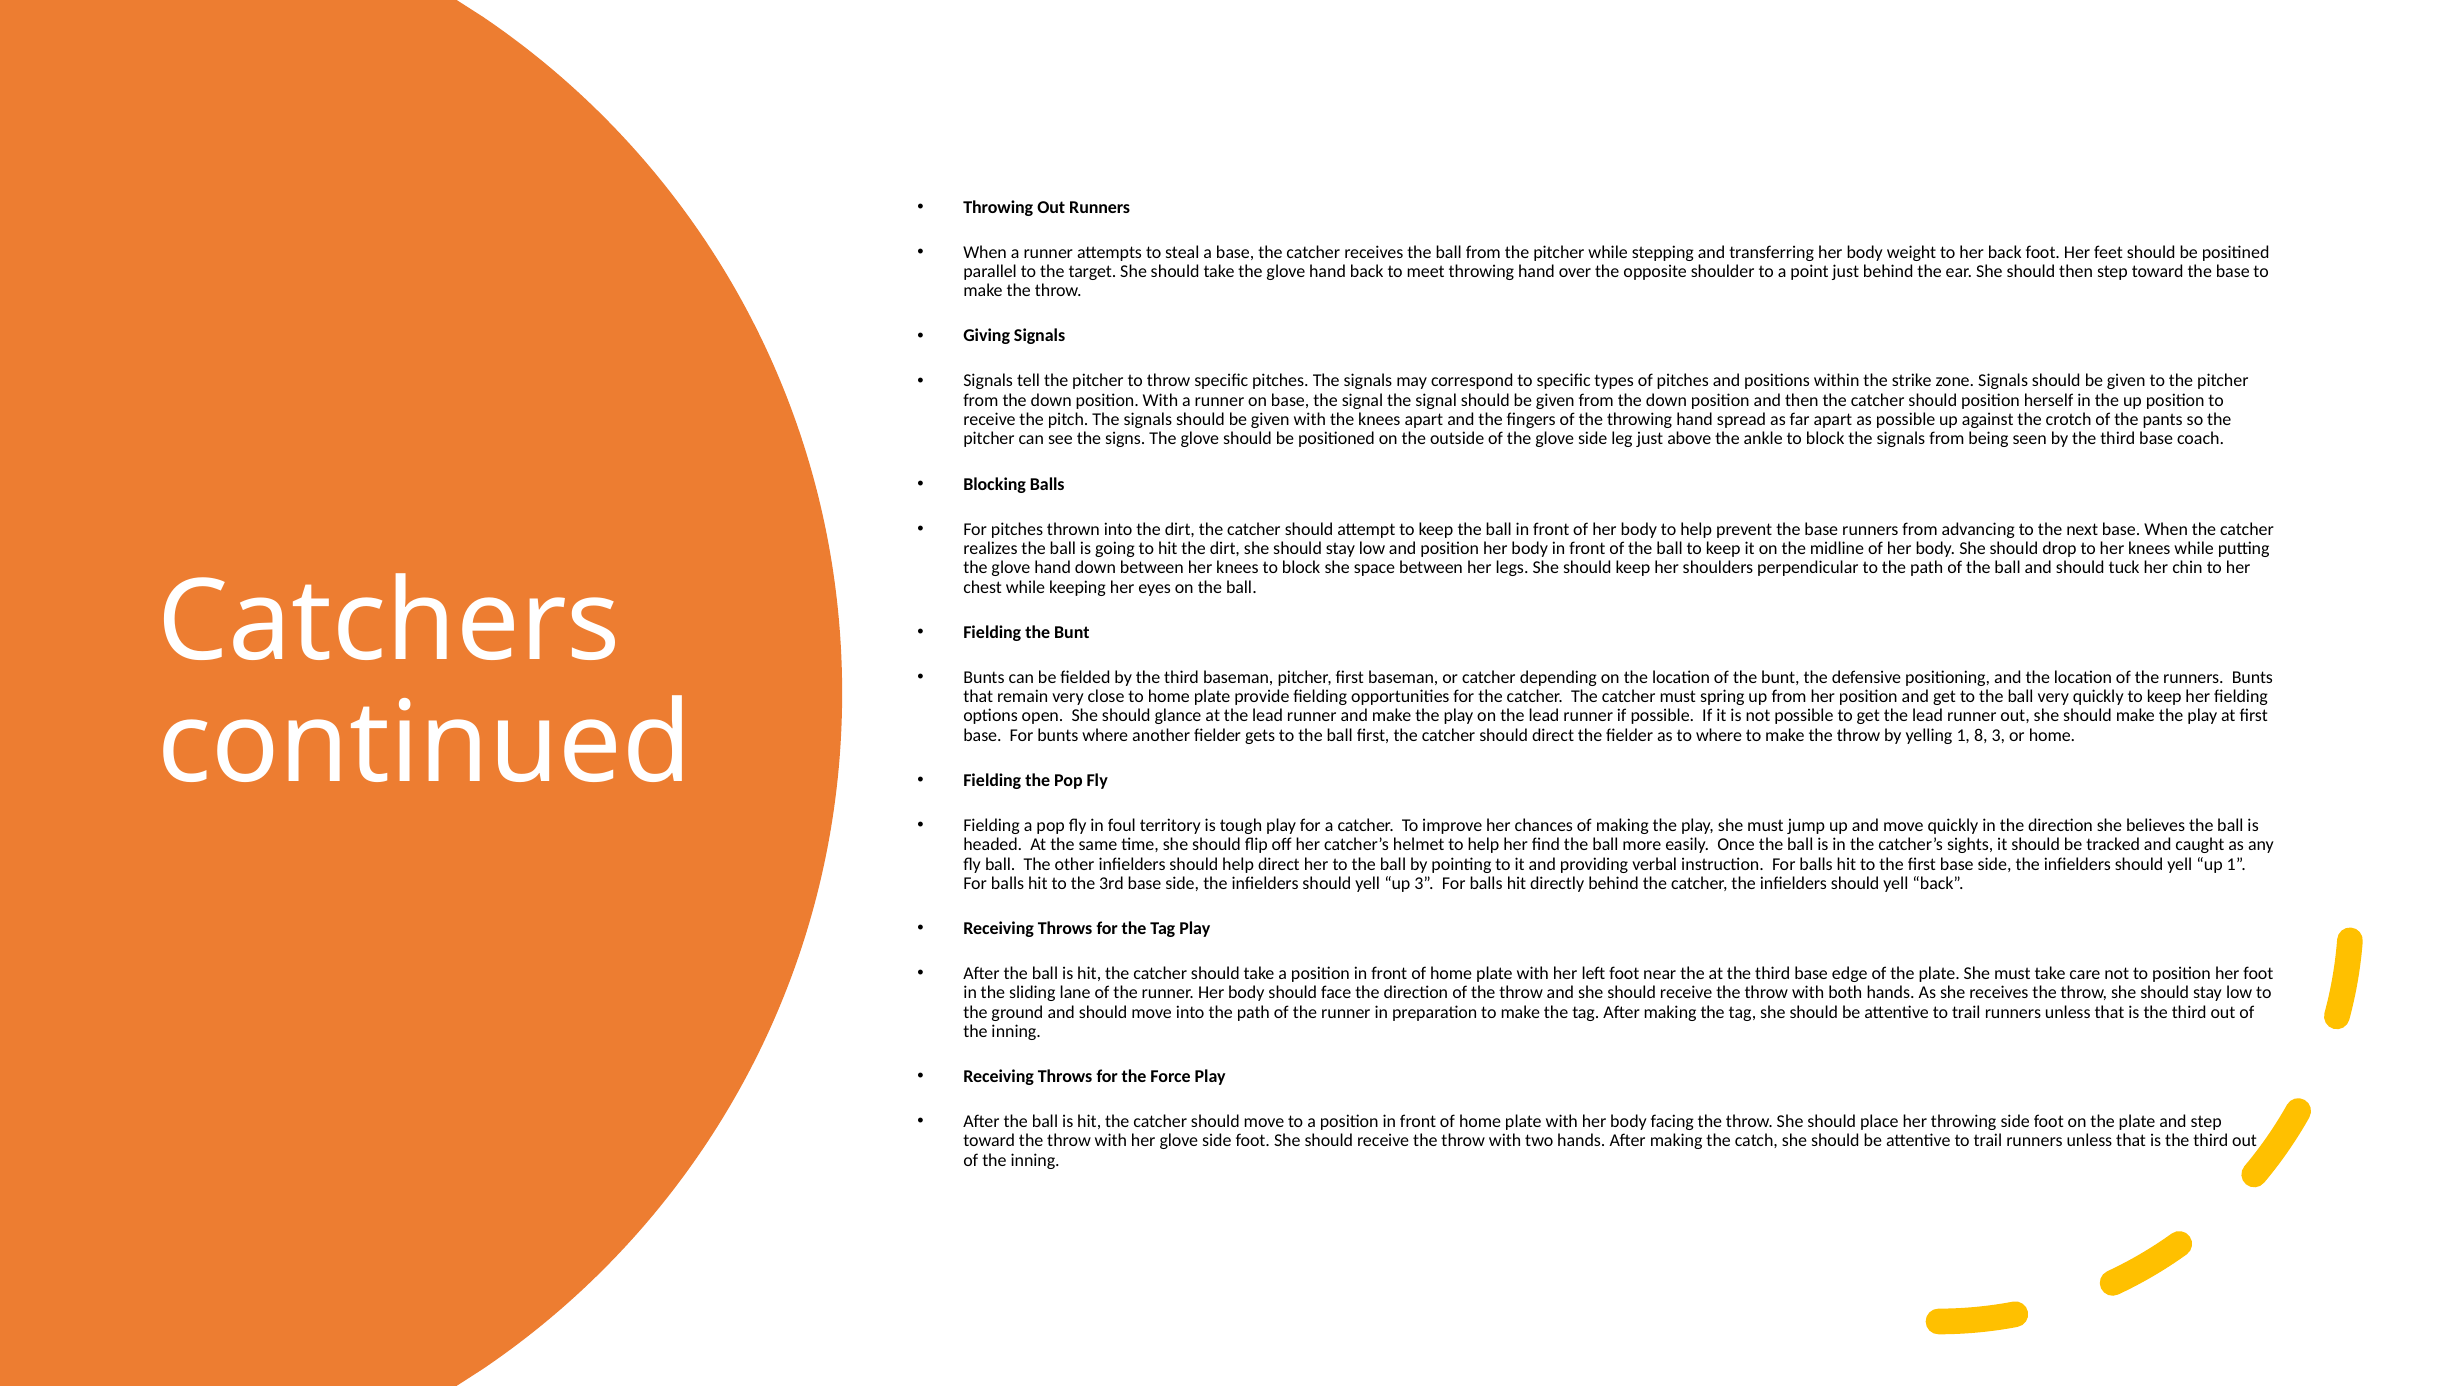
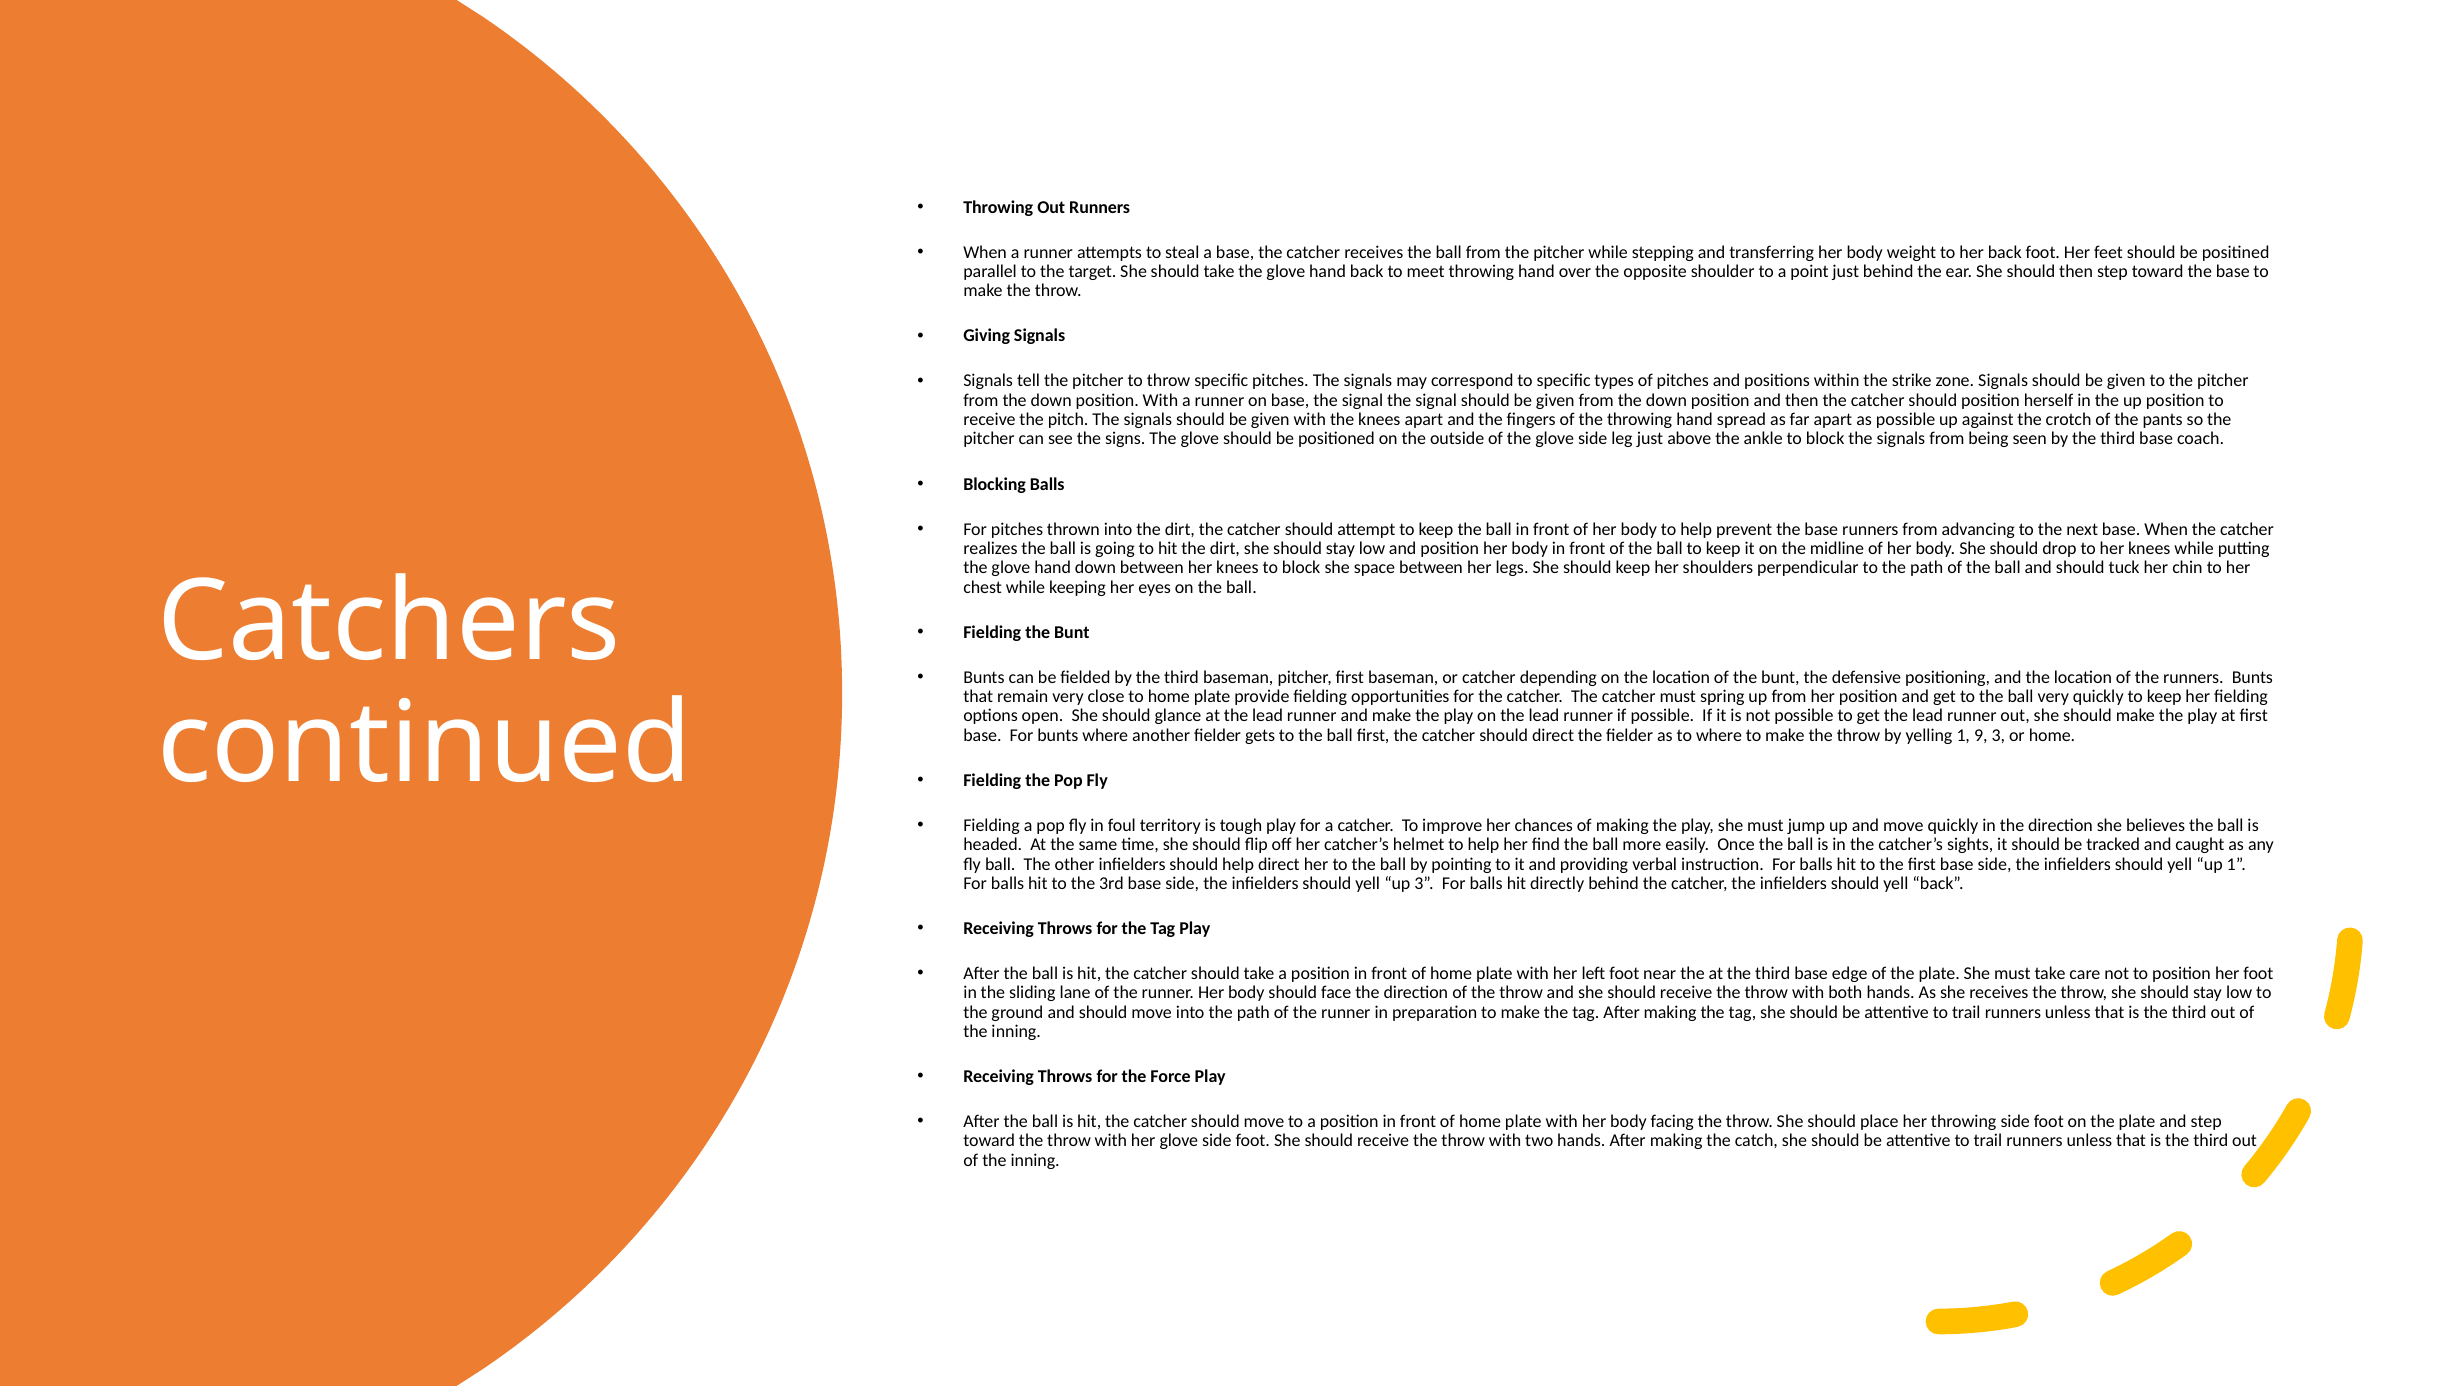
8: 8 -> 9 (1981, 735)
